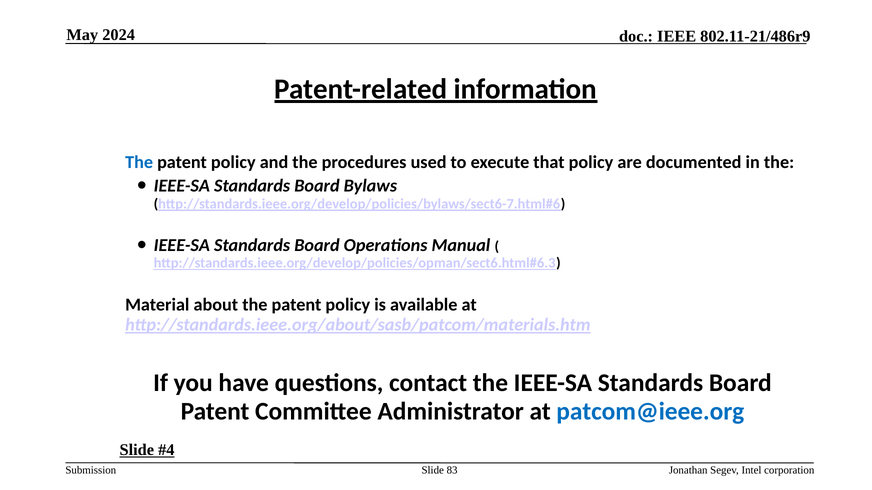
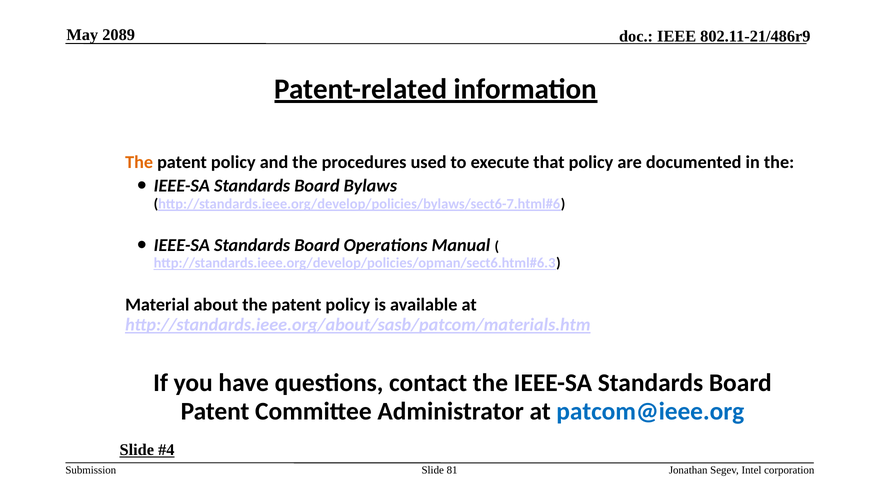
2024: 2024 -> 2089 (119, 35)
The colour: blue -> orange (139, 162)
83: 83 -> 81 (452, 470)
